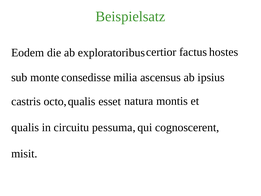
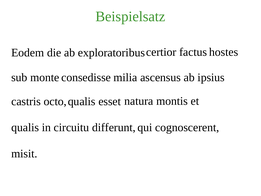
pessuma: pessuma -> differunt (114, 127)
